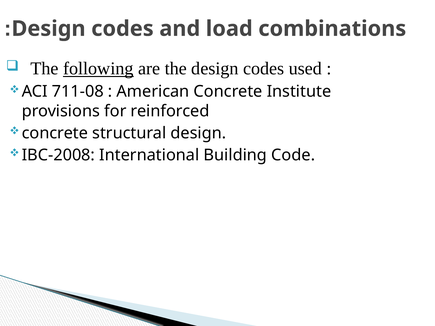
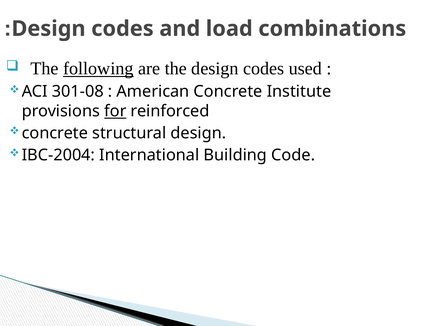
711-08: 711-08 -> 301-08 (78, 92)
for underline: none -> present (115, 111)
IBC-2008: IBC-2008 -> IBC-2004 (58, 155)
